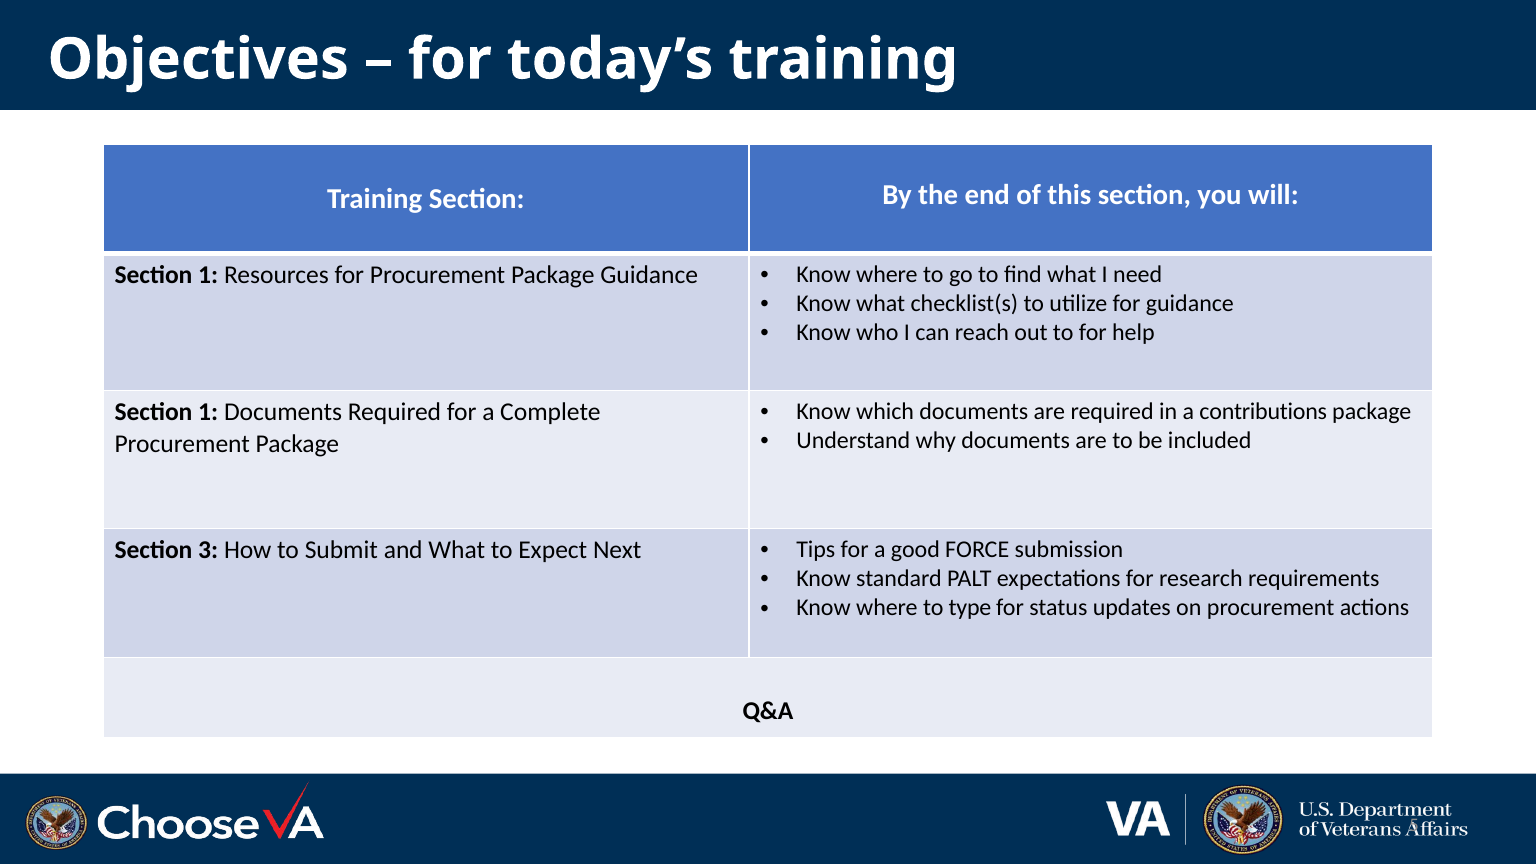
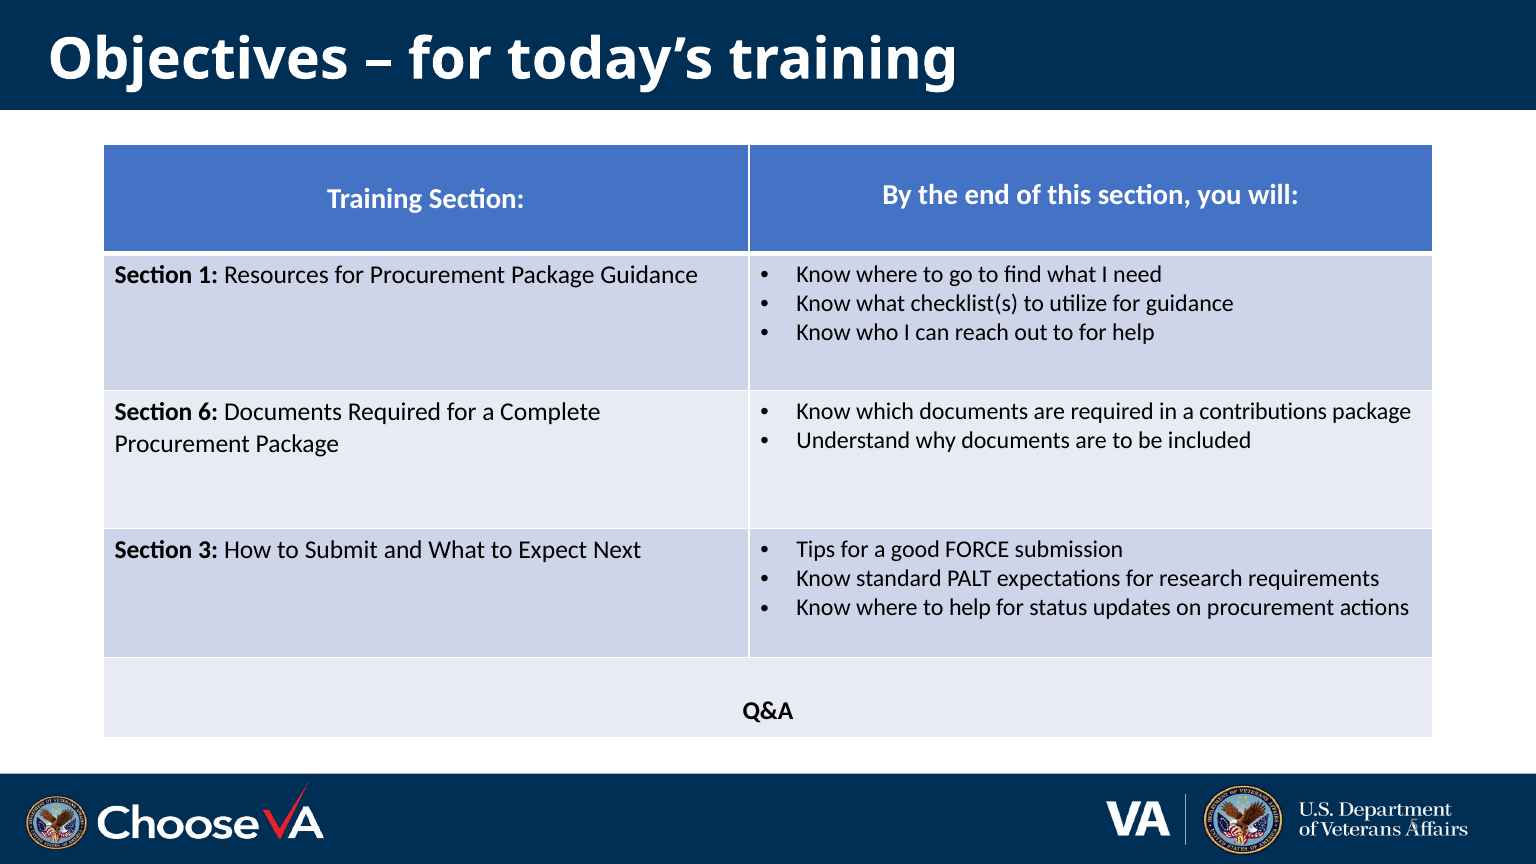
1: 1 -> 6 (208, 412)
to type: type -> help (970, 608)
